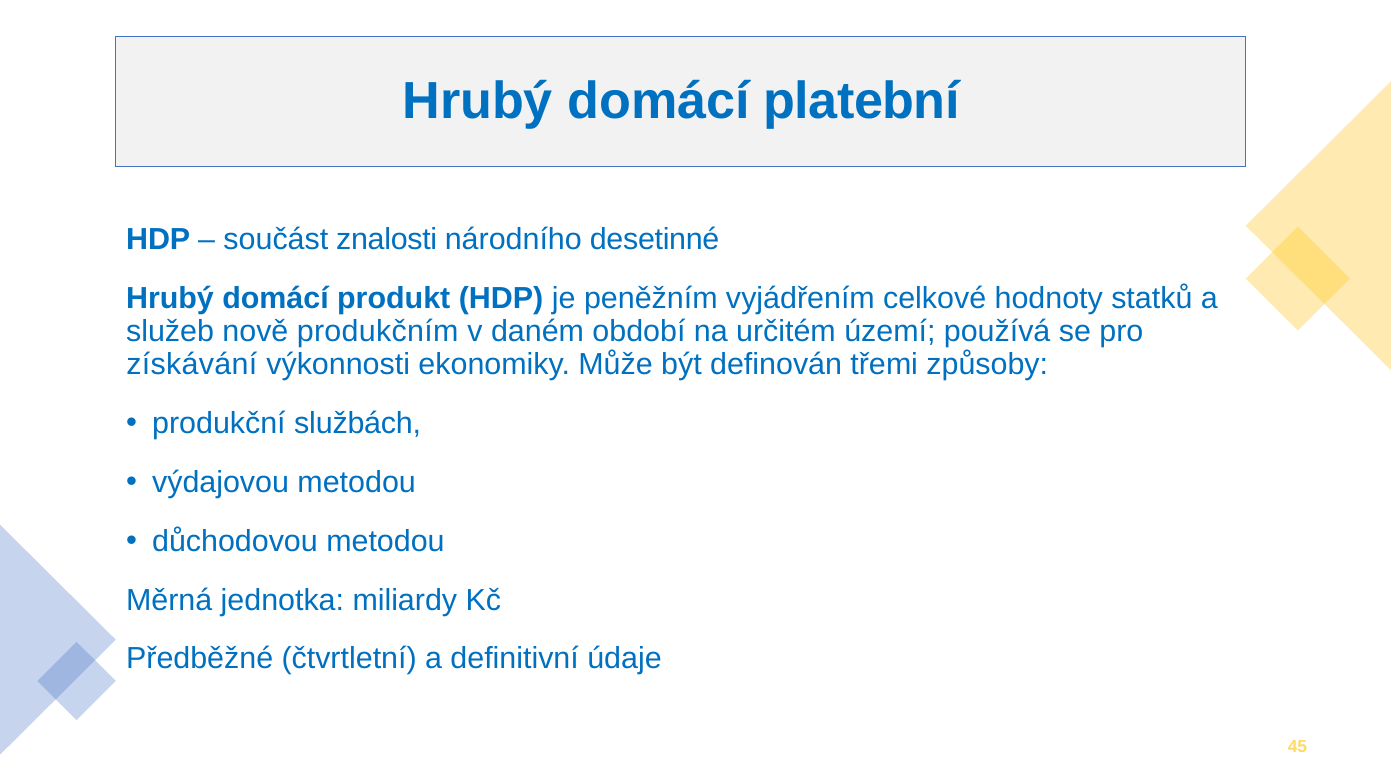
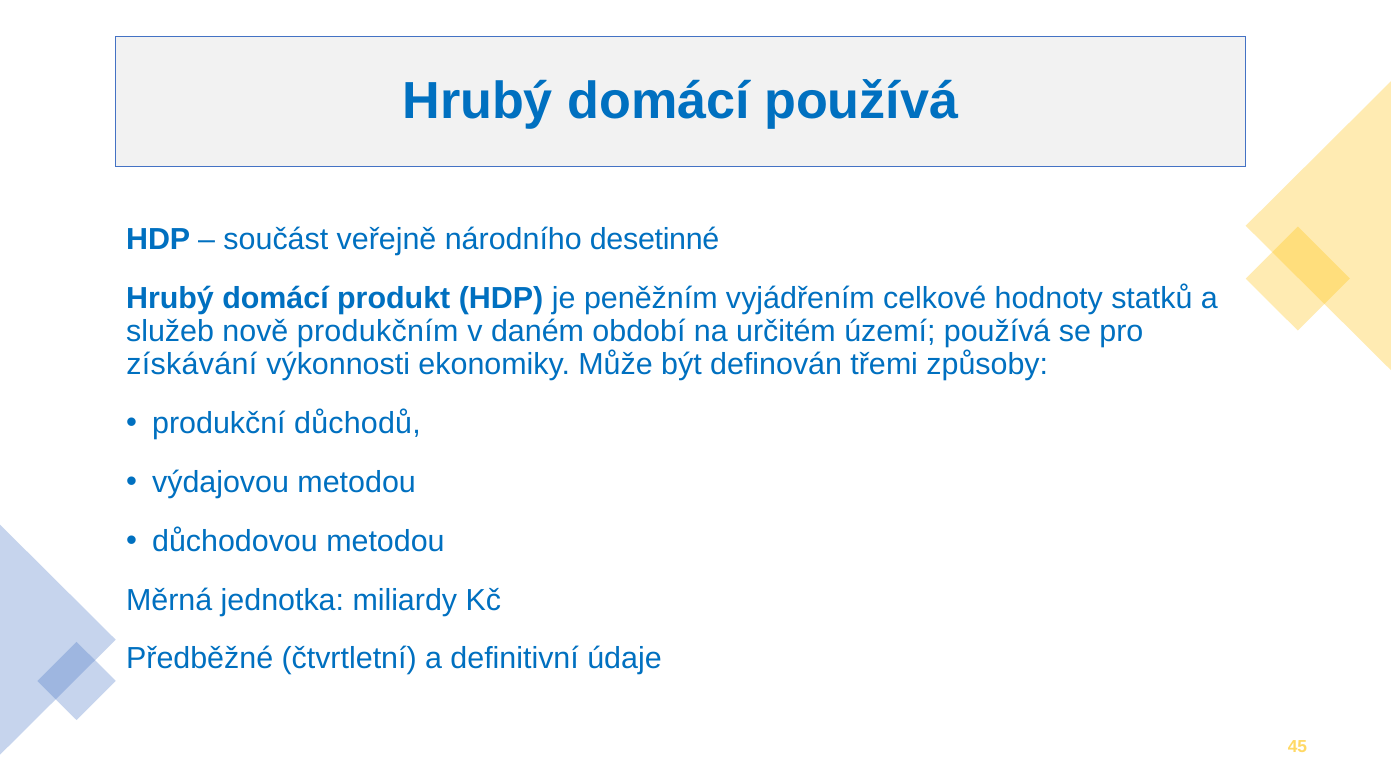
domácí platební: platební -> používá (861, 101)
znalosti: znalosti -> veřejně (387, 240)
službách: službách -> důchodů (357, 424)
